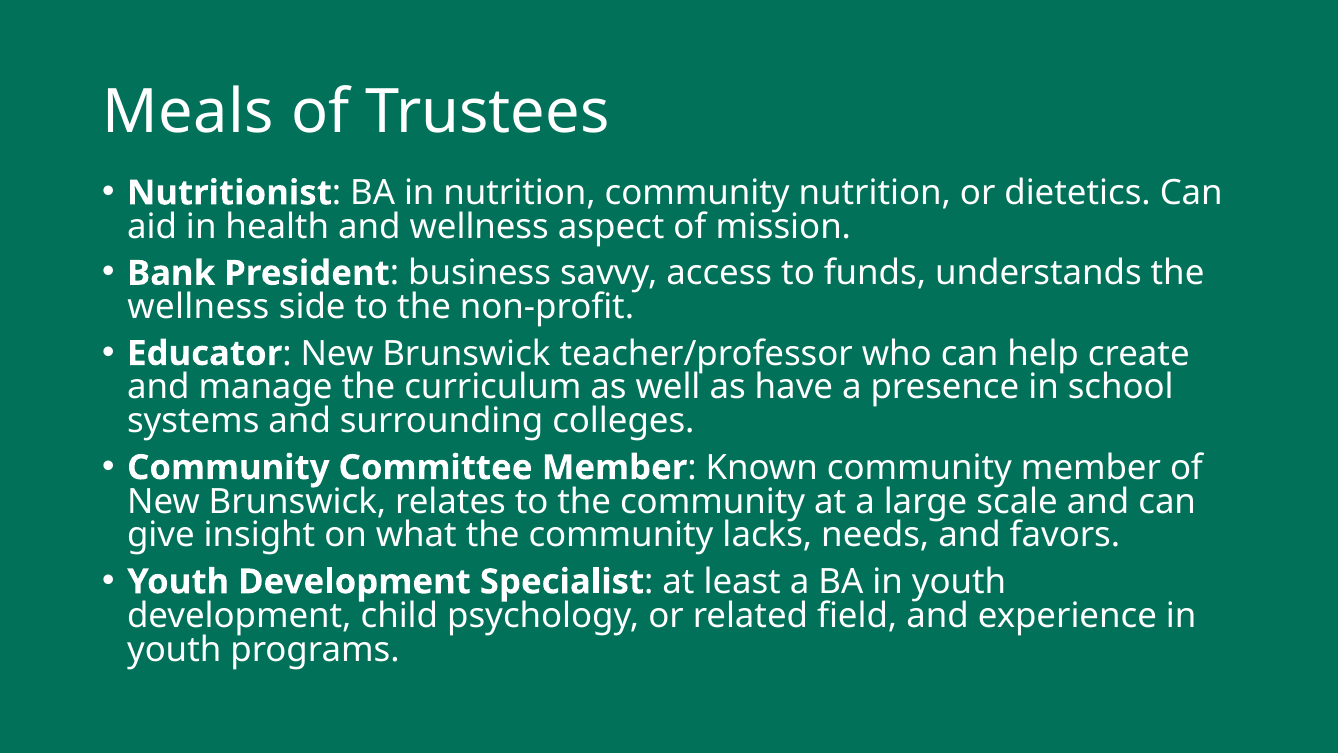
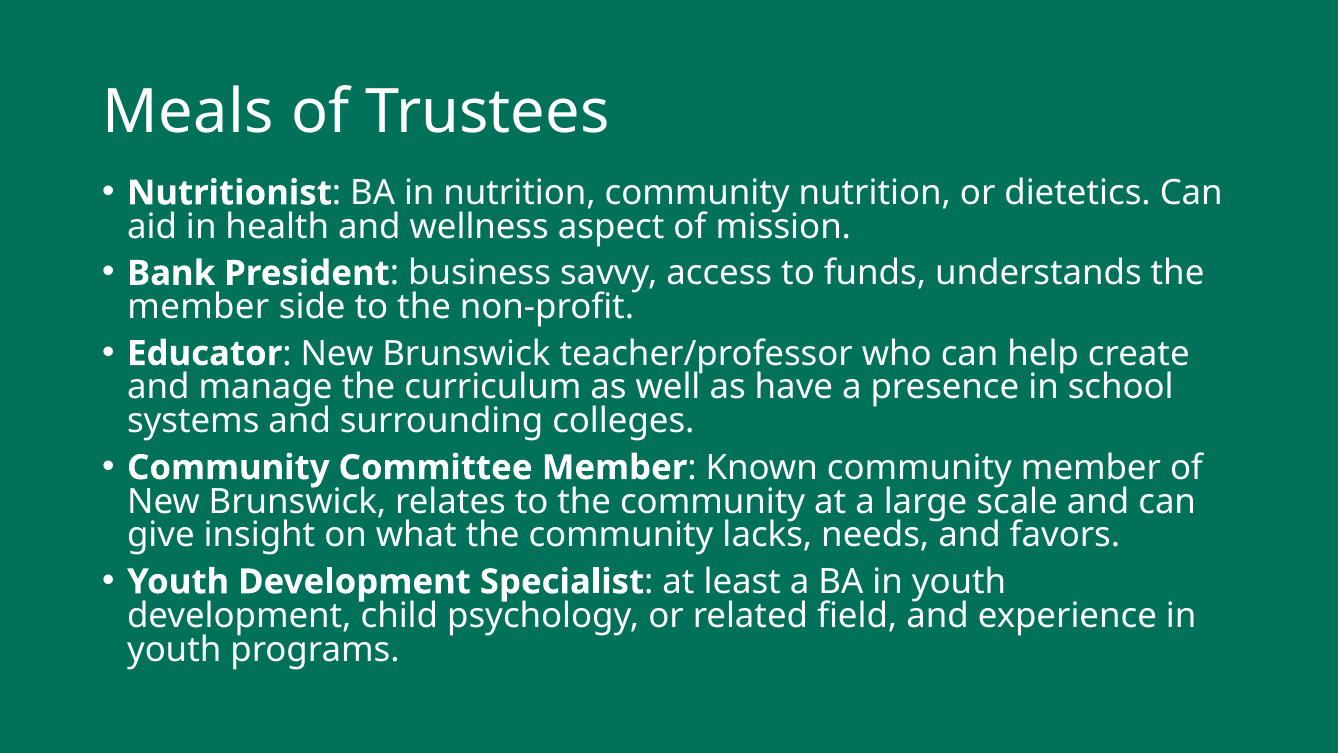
wellness: wellness -> member (198, 307)
